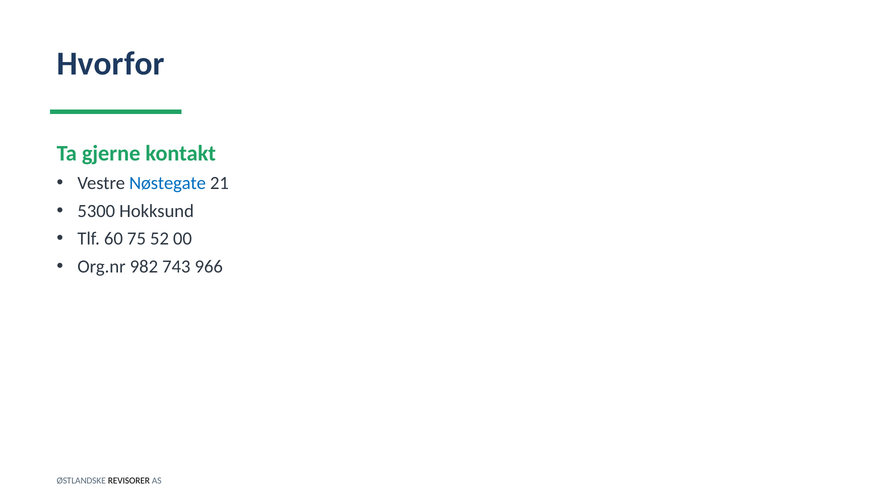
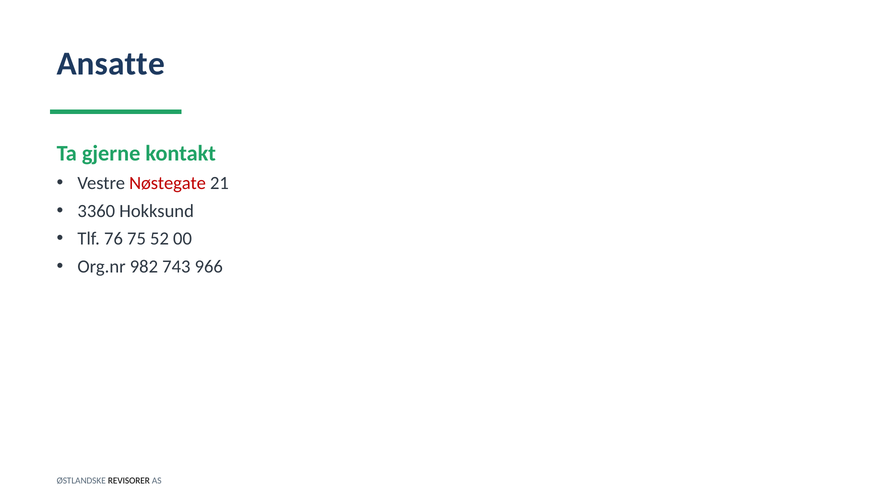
Hvorfor: Hvorfor -> Ansatte (111, 64)
Nøstegate colour: blue -> red (168, 183)
5300: 5300 -> 3360 (96, 211)
60: 60 -> 76 (113, 239)
